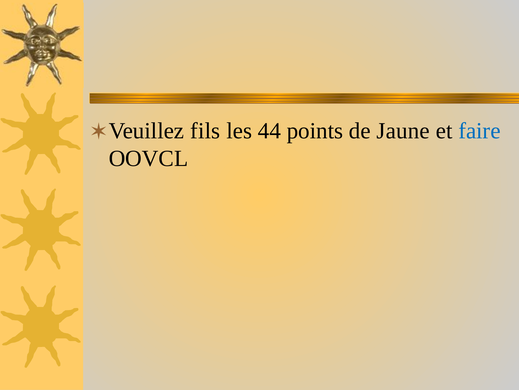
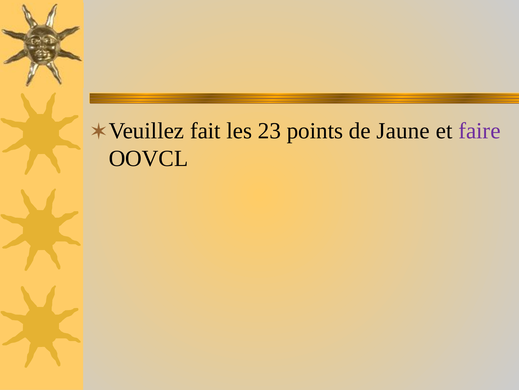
fils: fils -> fait (205, 131)
44: 44 -> 23 (269, 131)
faire colour: blue -> purple (479, 131)
